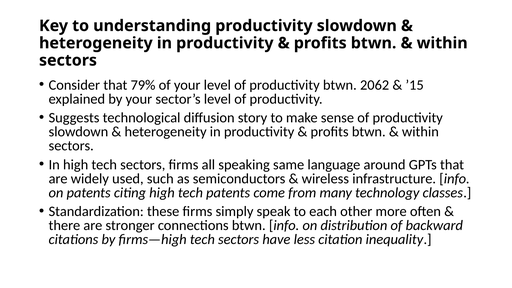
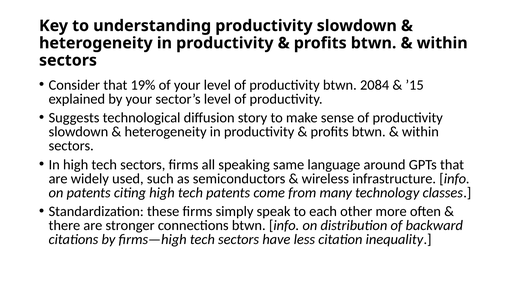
79%: 79% -> 19% (143, 85)
2062: 2062 -> 2084 (375, 85)
